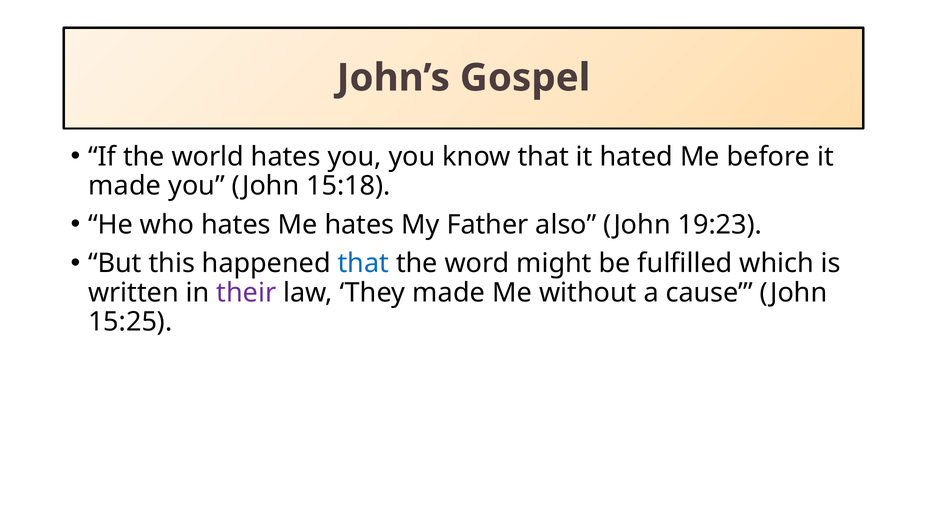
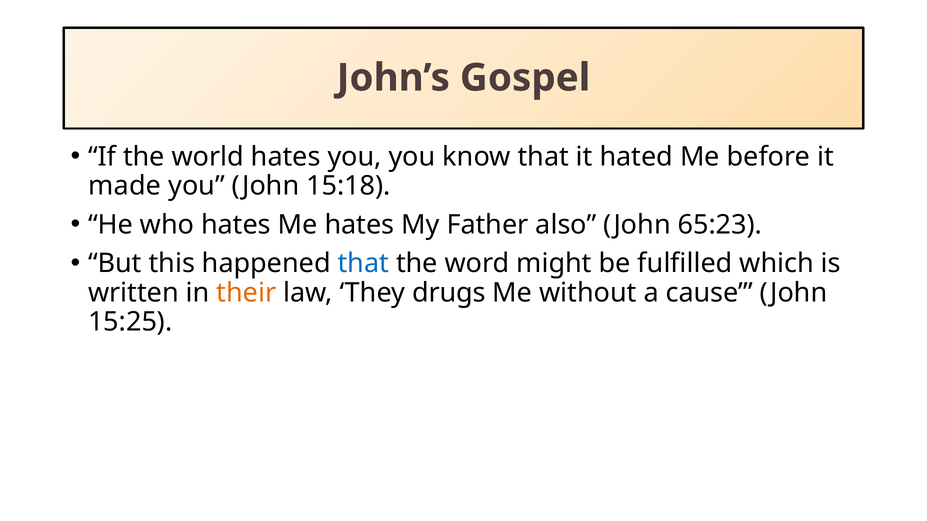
19:23: 19:23 -> 65:23 (720, 225)
their colour: purple -> orange (246, 293)
They made: made -> drugs (449, 293)
